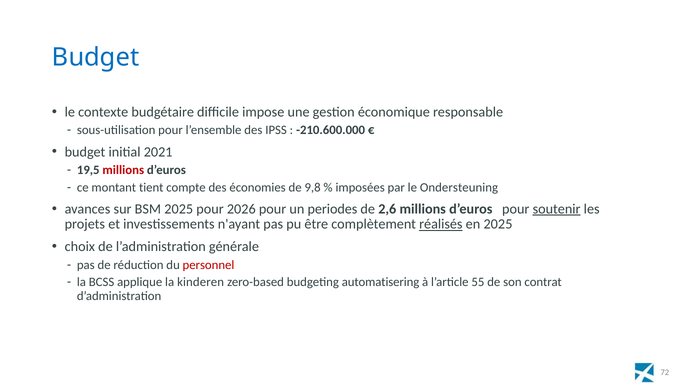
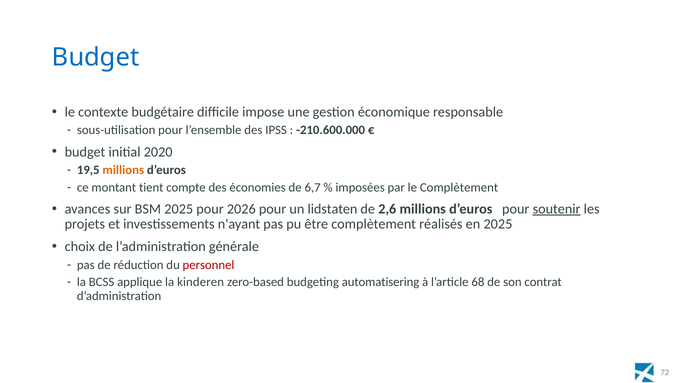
2021: 2021 -> 2020 (158, 152)
millions colour: red -> orange (123, 170)
9,8: 9,8 -> 6,7 (313, 187)
le Ondersteuning: Ondersteuning -> Complètement (459, 187)
periodes: periodes -> lidstaten (332, 209)
réalisés underline: present -> none (441, 224)
55: 55 -> 68 (478, 282)
